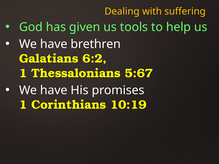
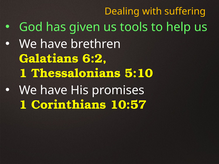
5:67: 5:67 -> 5:10 (139, 73)
10:19: 10:19 -> 10:57 (128, 105)
